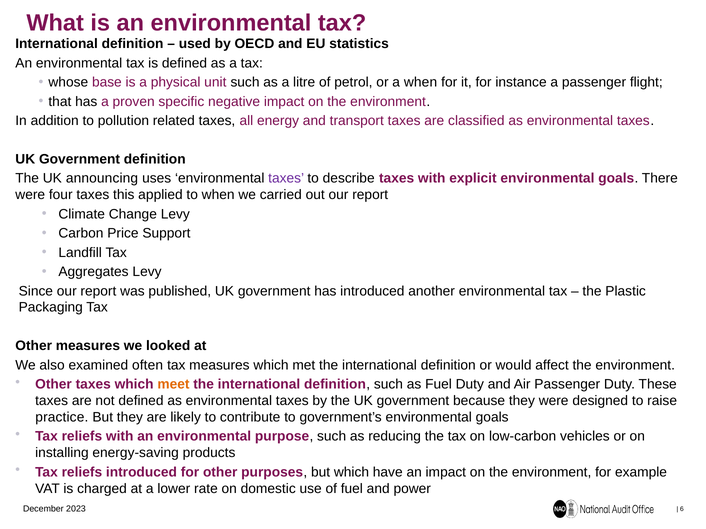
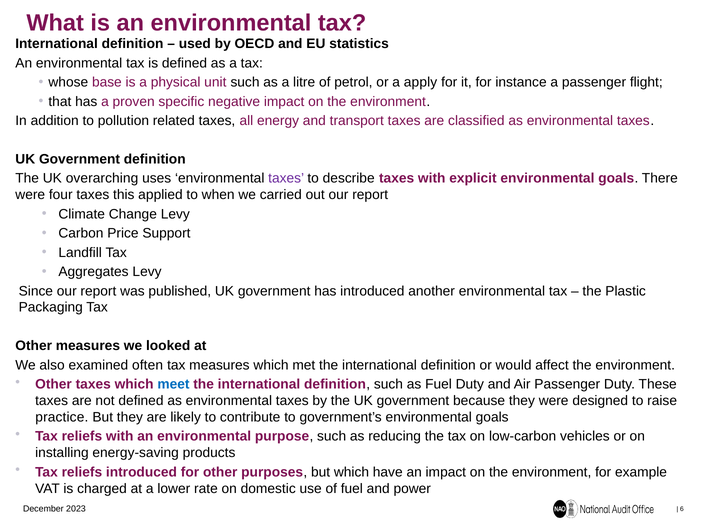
a when: when -> apply (421, 82)
announcing: announcing -> overarching (102, 179)
meet colour: orange -> blue (173, 385)
